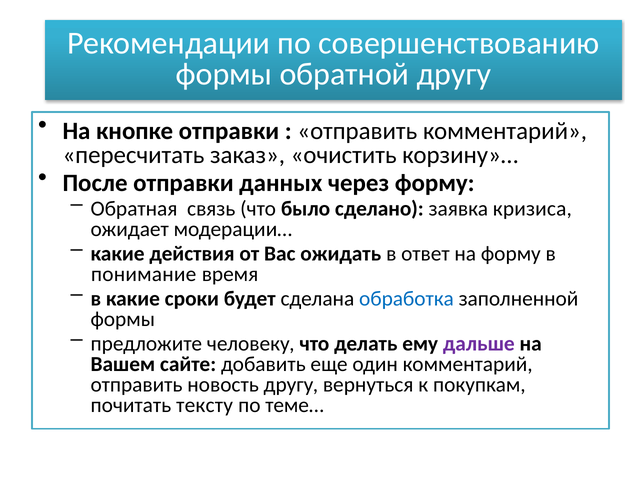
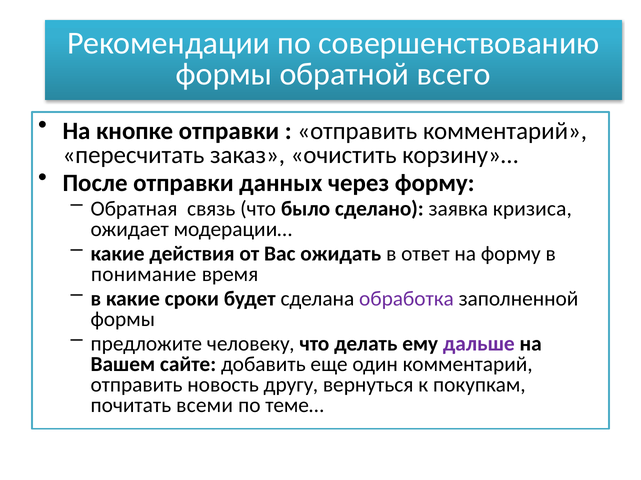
обратной другу: другу -> всего (454, 74)
обработка colour: blue -> purple (406, 299)
тексту: тексту -> всеми (205, 406)
